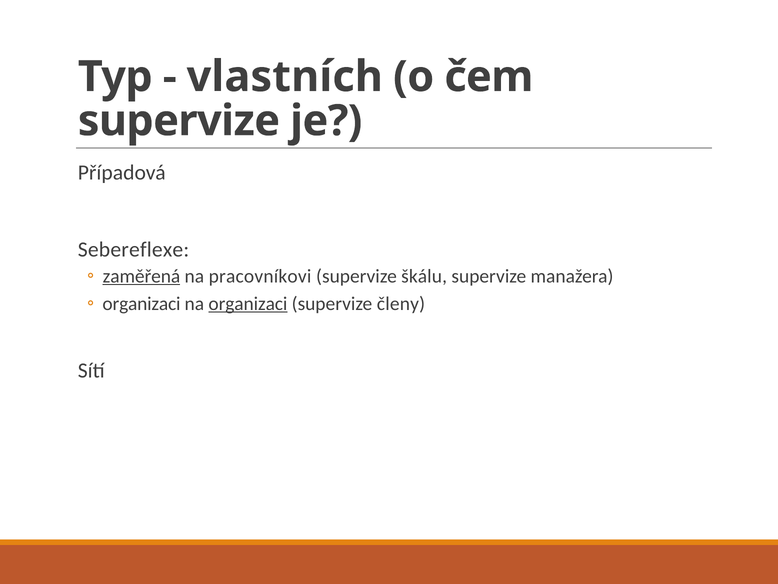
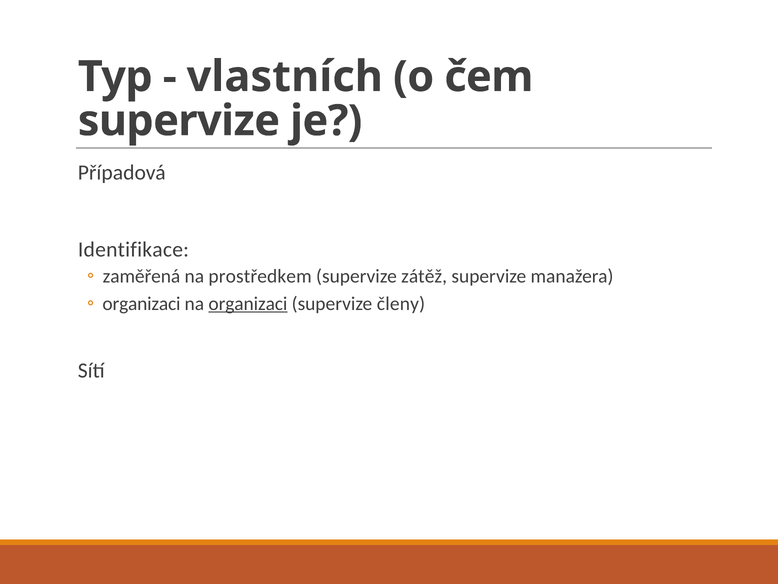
Sebereflexe: Sebereflexe -> Identifikace (133, 249)
zaměřená underline: present -> none (141, 276)
pracovníkovi: pracovníkovi -> prostředkem (260, 276)
škálu: škálu -> zátěž (424, 276)
